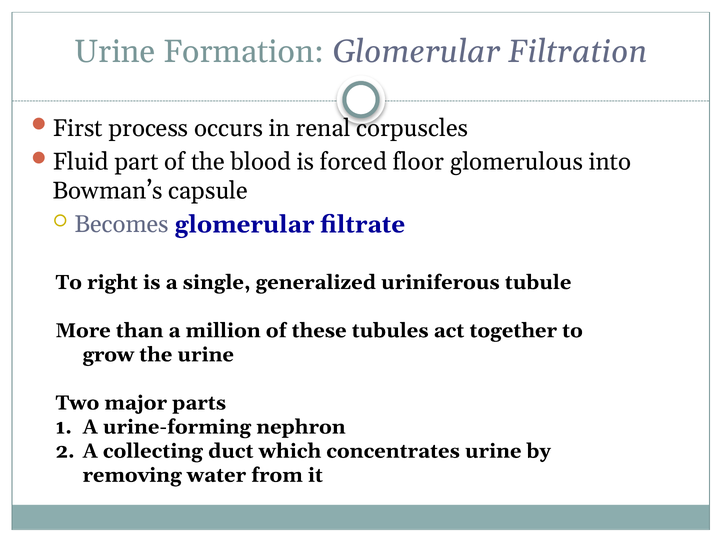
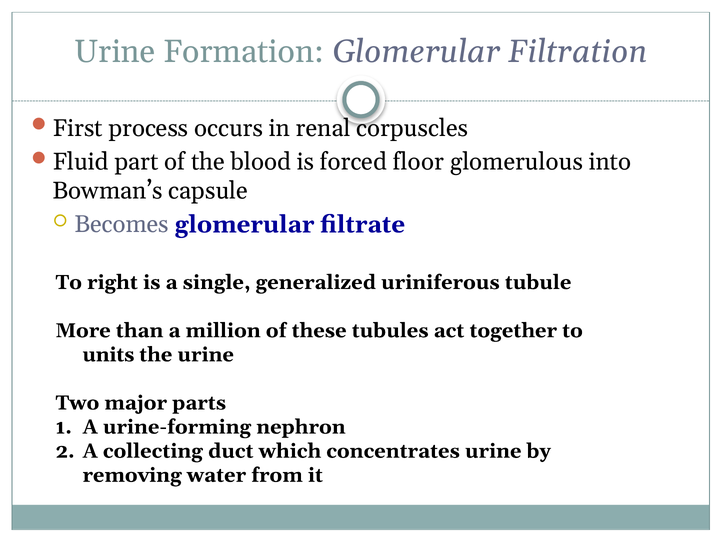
grow: grow -> units (108, 354)
